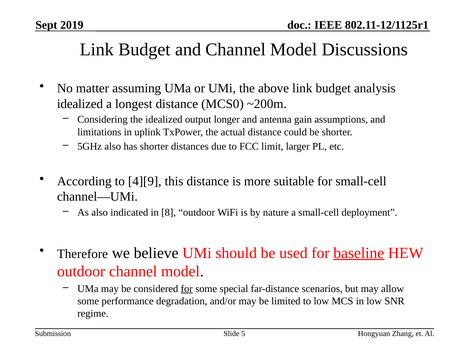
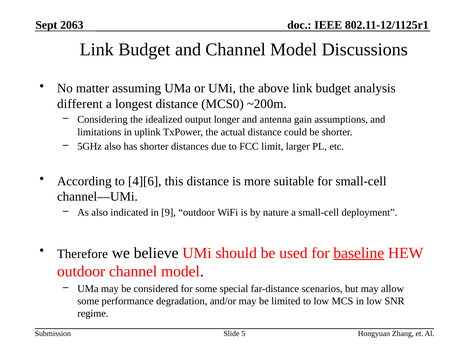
2019: 2019 -> 2063 (72, 25)
idealized: idealized -> different (80, 104)
4][9: 4][9 -> 4][6 (145, 181)
8: 8 -> 9 (169, 213)
for underline: present -> none (187, 289)
